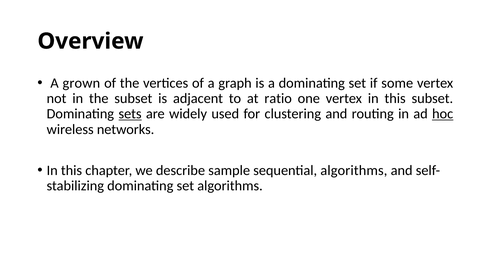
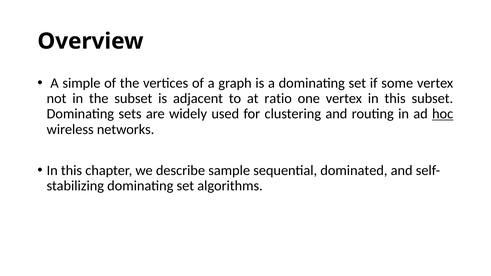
grown: grown -> simple (81, 83)
sets underline: present -> none (130, 114)
sequential algorithms: algorithms -> dominated (354, 171)
